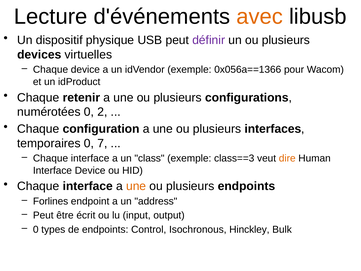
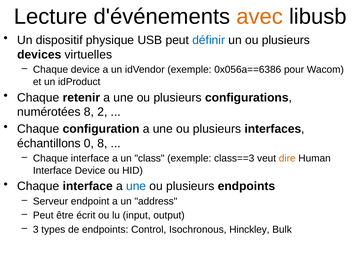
définir colour: purple -> blue (209, 40)
0x056a==1366: 0x056a==1366 -> 0x056a==6386 (248, 70)
numérotées 0: 0 -> 8 (89, 112)
temporaires: temporaires -> échantillons (49, 143)
0 7: 7 -> 8 (102, 143)
une colour: orange -> blue (136, 186)
Forlines: Forlines -> Serveur (51, 201)
0: 0 -> 3 (36, 229)
